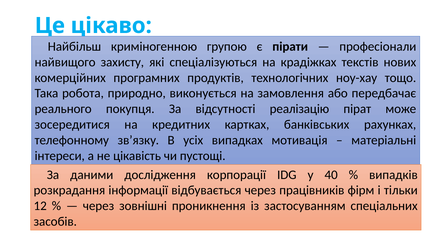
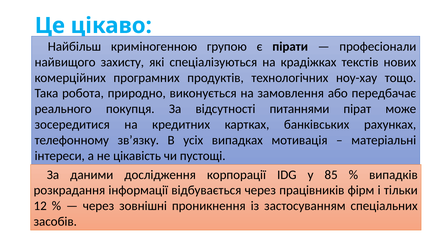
реалізацію: реалізацію -> питаннями (299, 109)
40: 40 -> 85 (331, 174)
